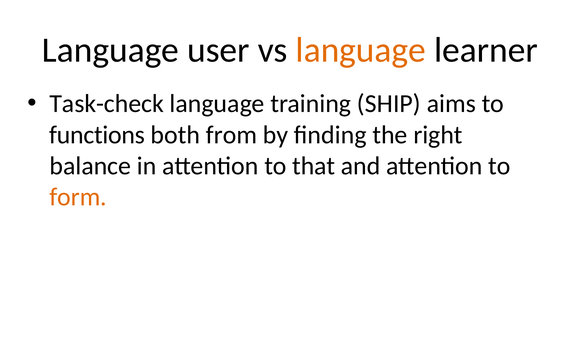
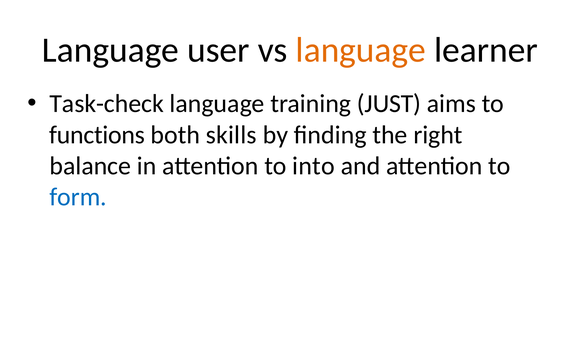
SHIP: SHIP -> JUST (389, 104)
from: from -> skills (231, 135)
that: that -> into (313, 166)
form colour: orange -> blue (78, 197)
